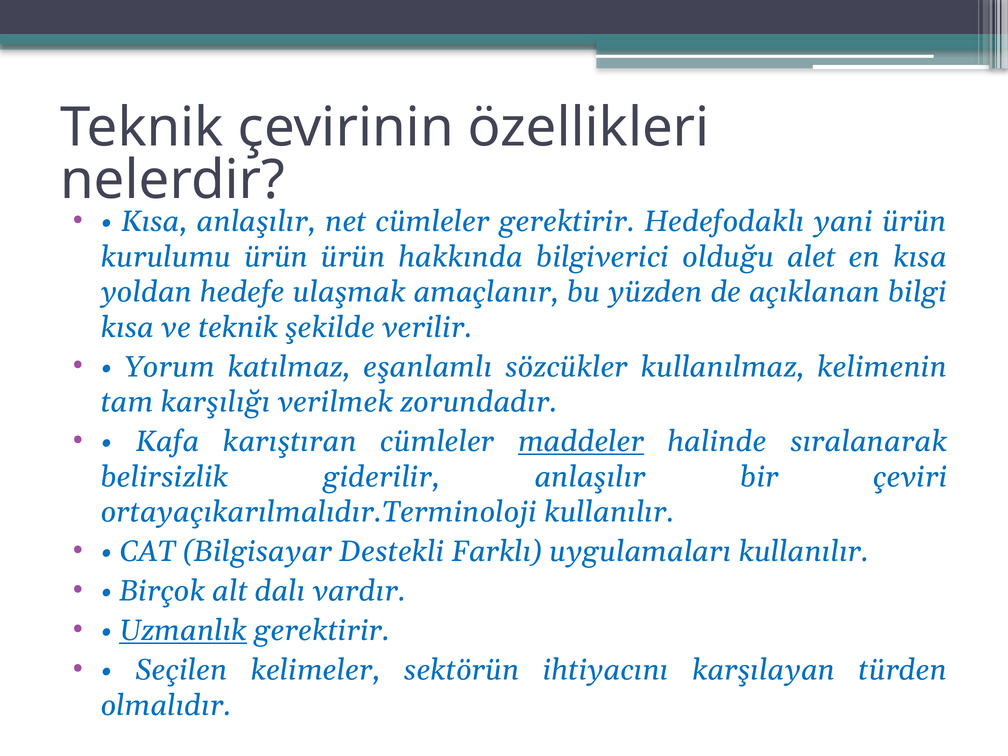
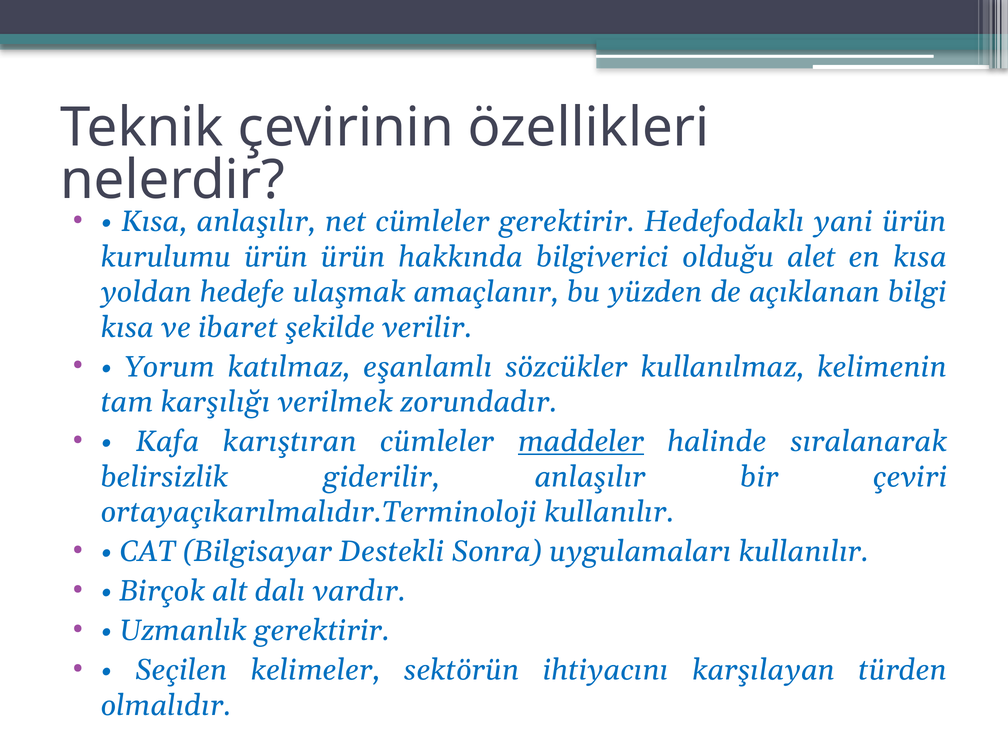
ve teknik: teknik -> ibaret (238, 327)
Farklı: Farklı -> Sonra (497, 552)
Uzmanlık underline: present -> none (183, 631)
